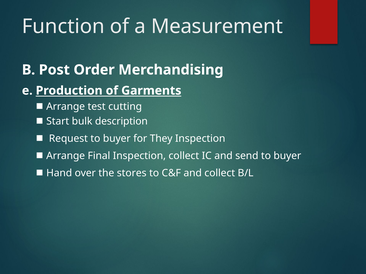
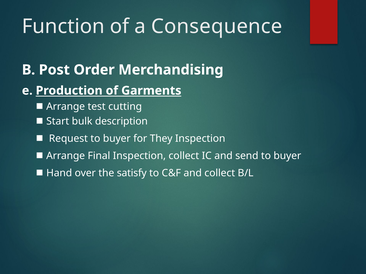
Measurement: Measurement -> Consequence (217, 26)
stores: stores -> satisfy (132, 173)
